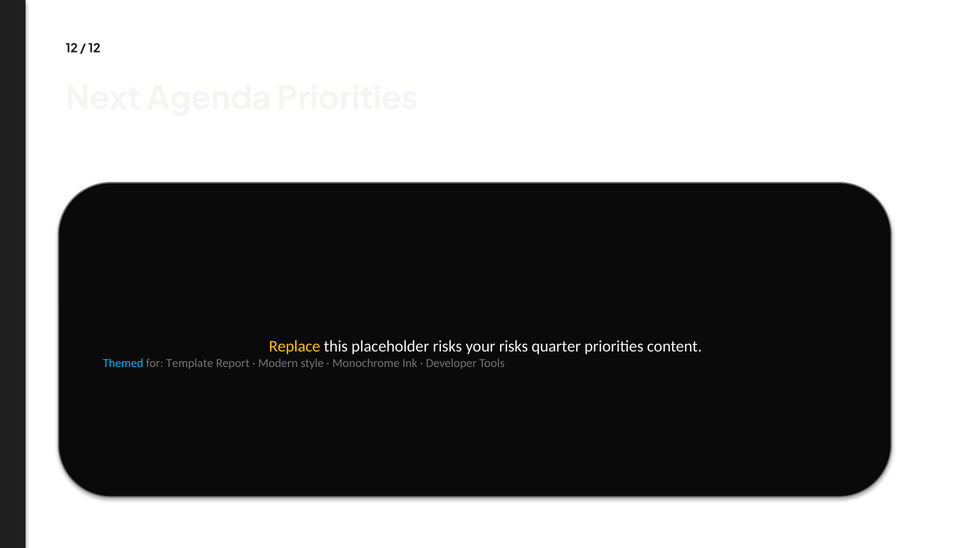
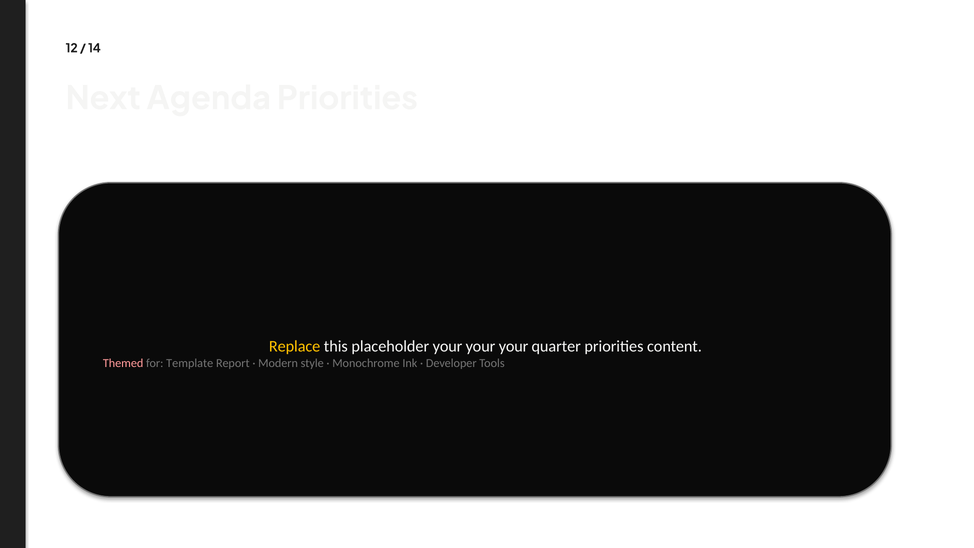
12: 12 -> 14 (94, 48)
placeholder risks: risks -> your (448, 346)
risks: risks -> your (514, 346)
Themed colour: light blue -> pink (123, 363)
